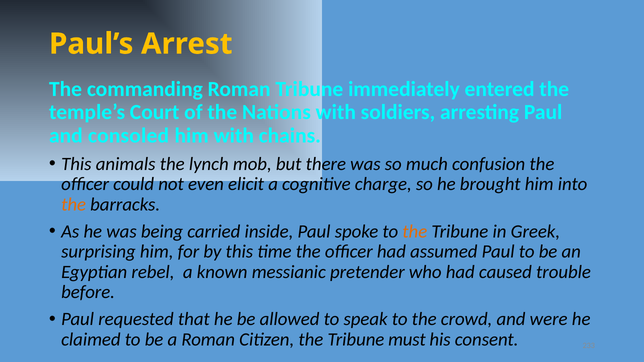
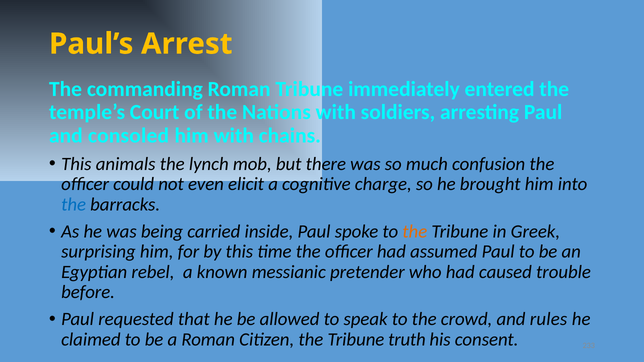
the colour: orange -> blue (74, 205)
were: were -> rules (549, 319)
must: must -> truth (407, 340)
